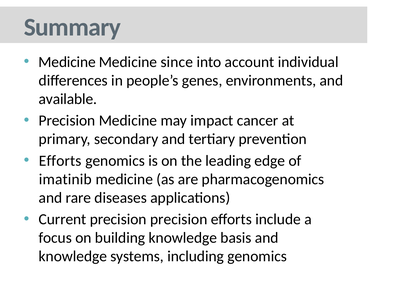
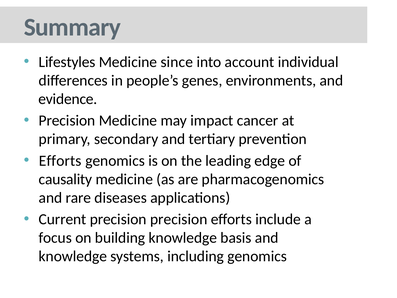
Medicine: Medicine -> Lifestyles (67, 62)
available: available -> evidence (68, 99)
imatinib: imatinib -> causality (65, 179)
